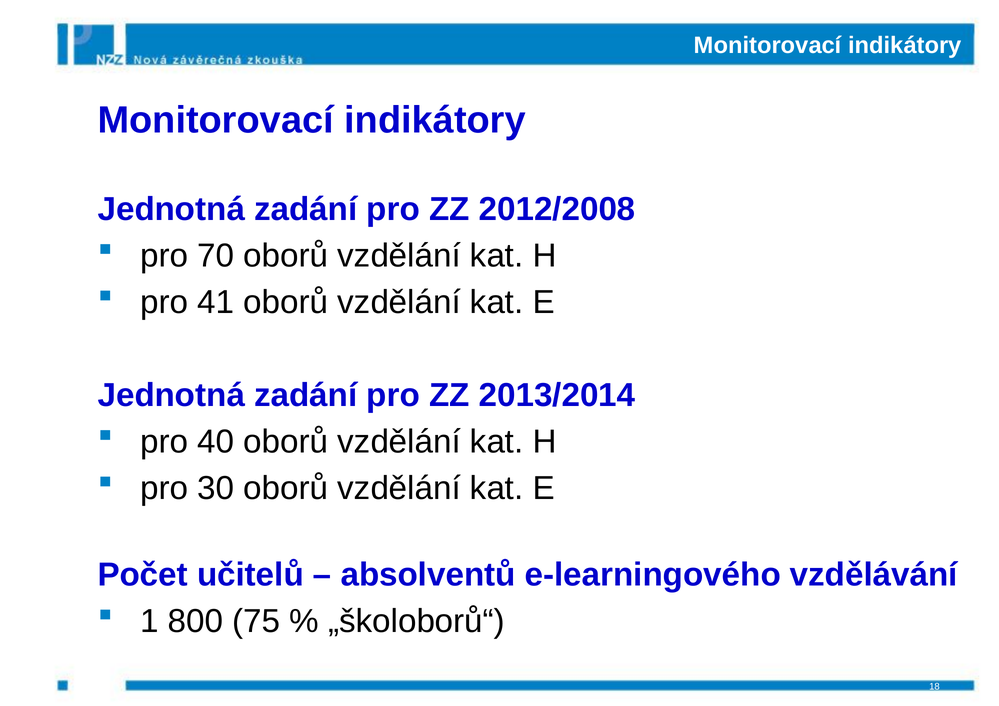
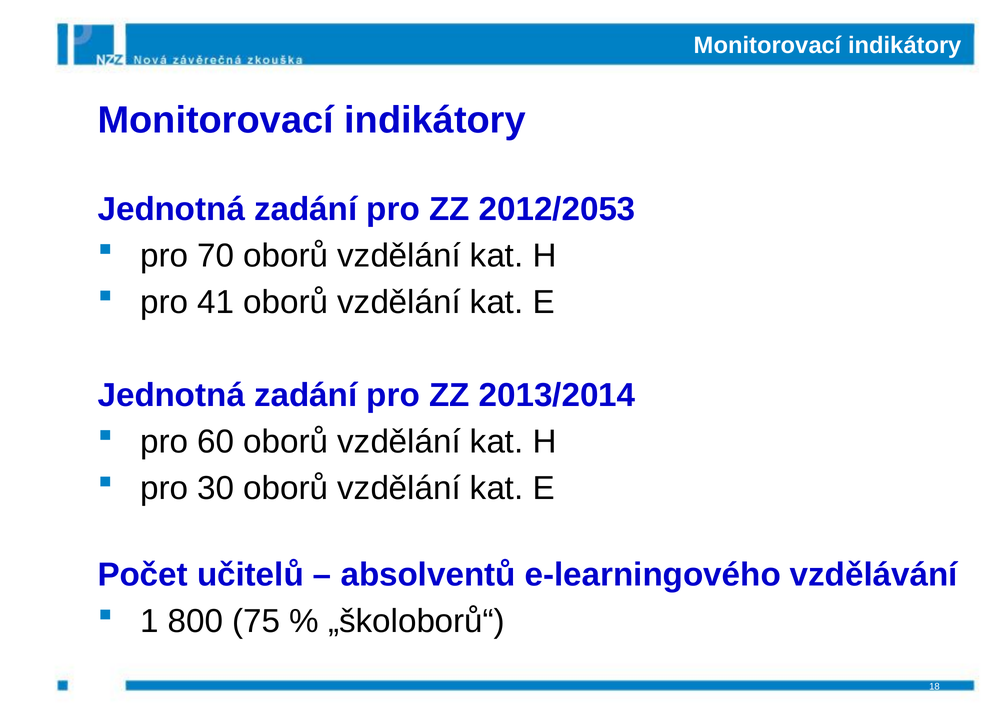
2012/2008: 2012/2008 -> 2012/2053 (557, 209)
40: 40 -> 60 (216, 442)
